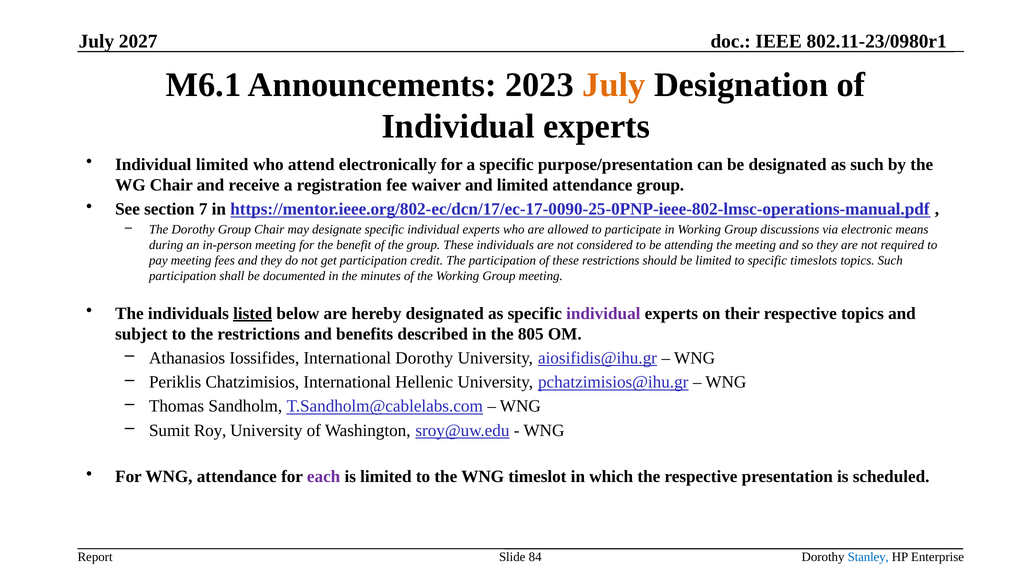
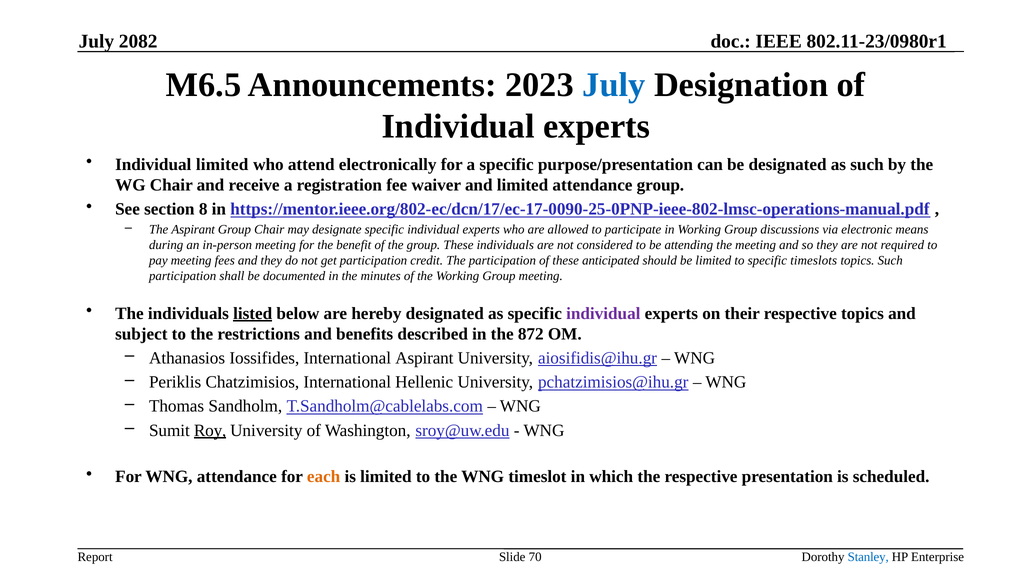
2027: 2027 -> 2082 (138, 41)
M6.1: M6.1 -> M6.5 (204, 85)
July colour: orange -> blue (614, 85)
7: 7 -> 8 (203, 209)
The Dorothy: Dorothy -> Aspirant (193, 229)
these restrictions: restrictions -> anticipated (611, 260)
805: 805 -> 872 (531, 334)
International Dorothy: Dorothy -> Aspirant (424, 358)
Roy underline: none -> present (210, 430)
each colour: purple -> orange (324, 476)
84: 84 -> 70 (535, 557)
